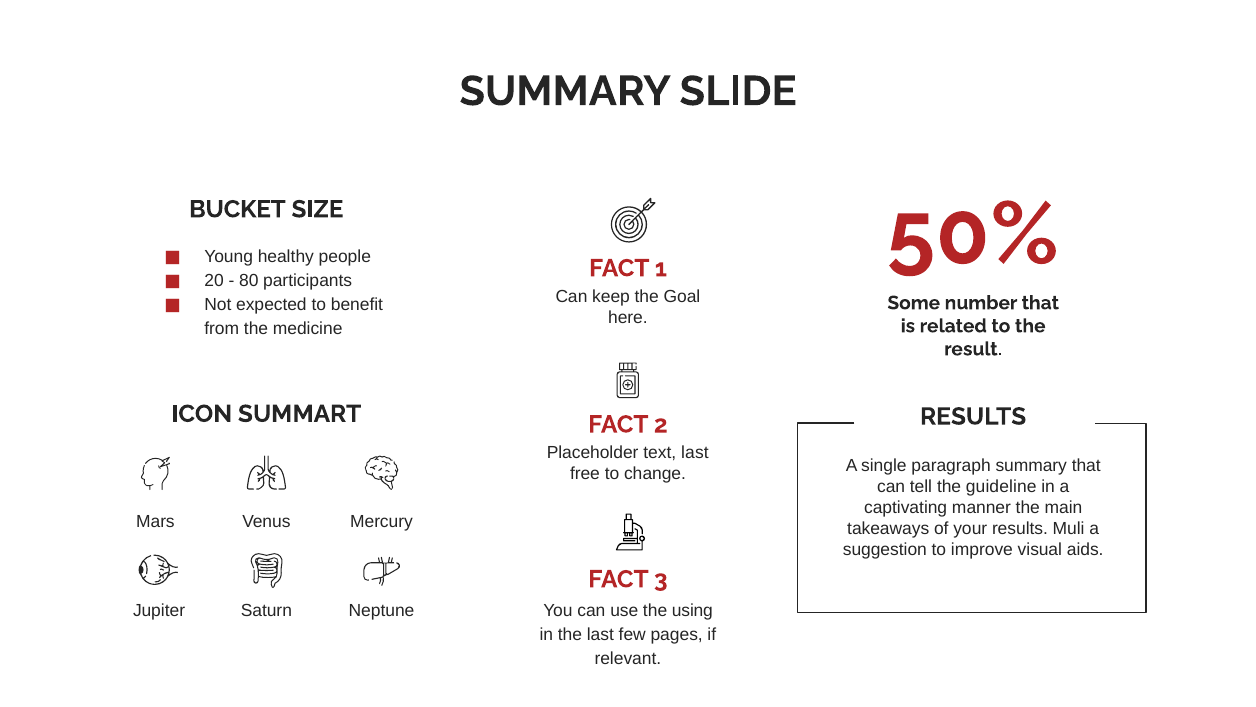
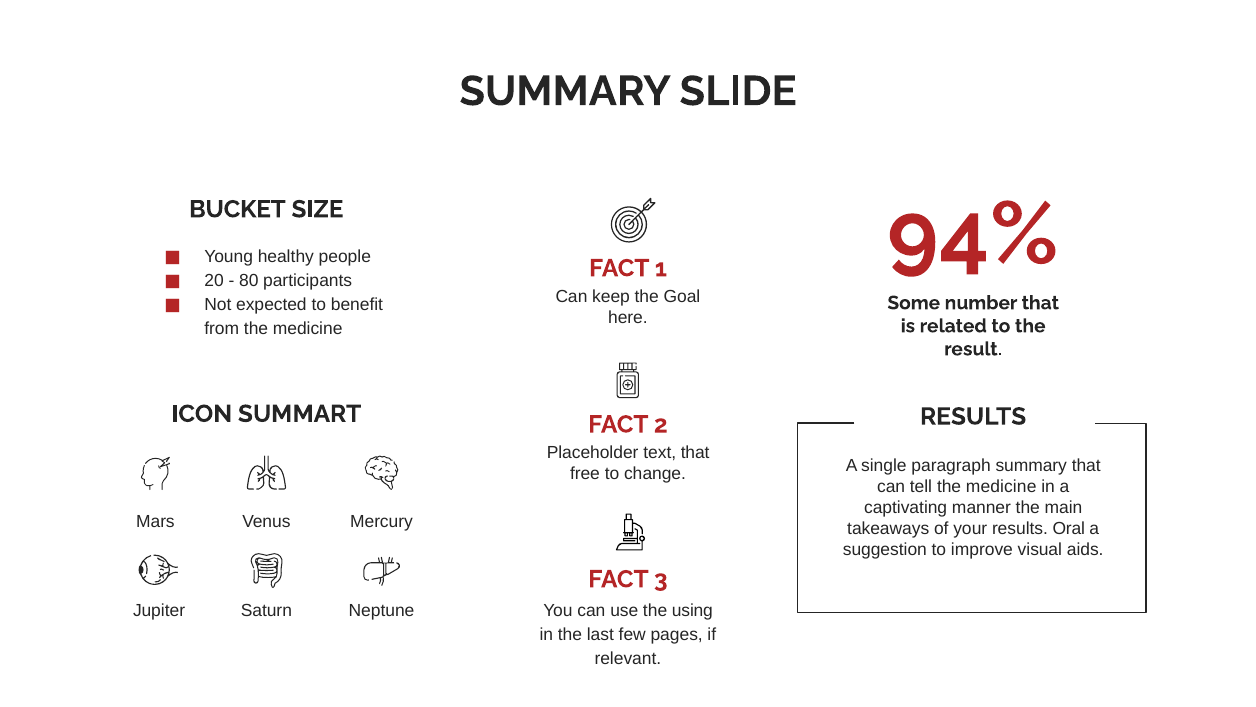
50%: 50% -> 94% (973, 234)
text last: last -> that (695, 453)
tell the guideline: guideline -> medicine (1001, 487)
Muli: Muli -> Oral (1069, 529)
